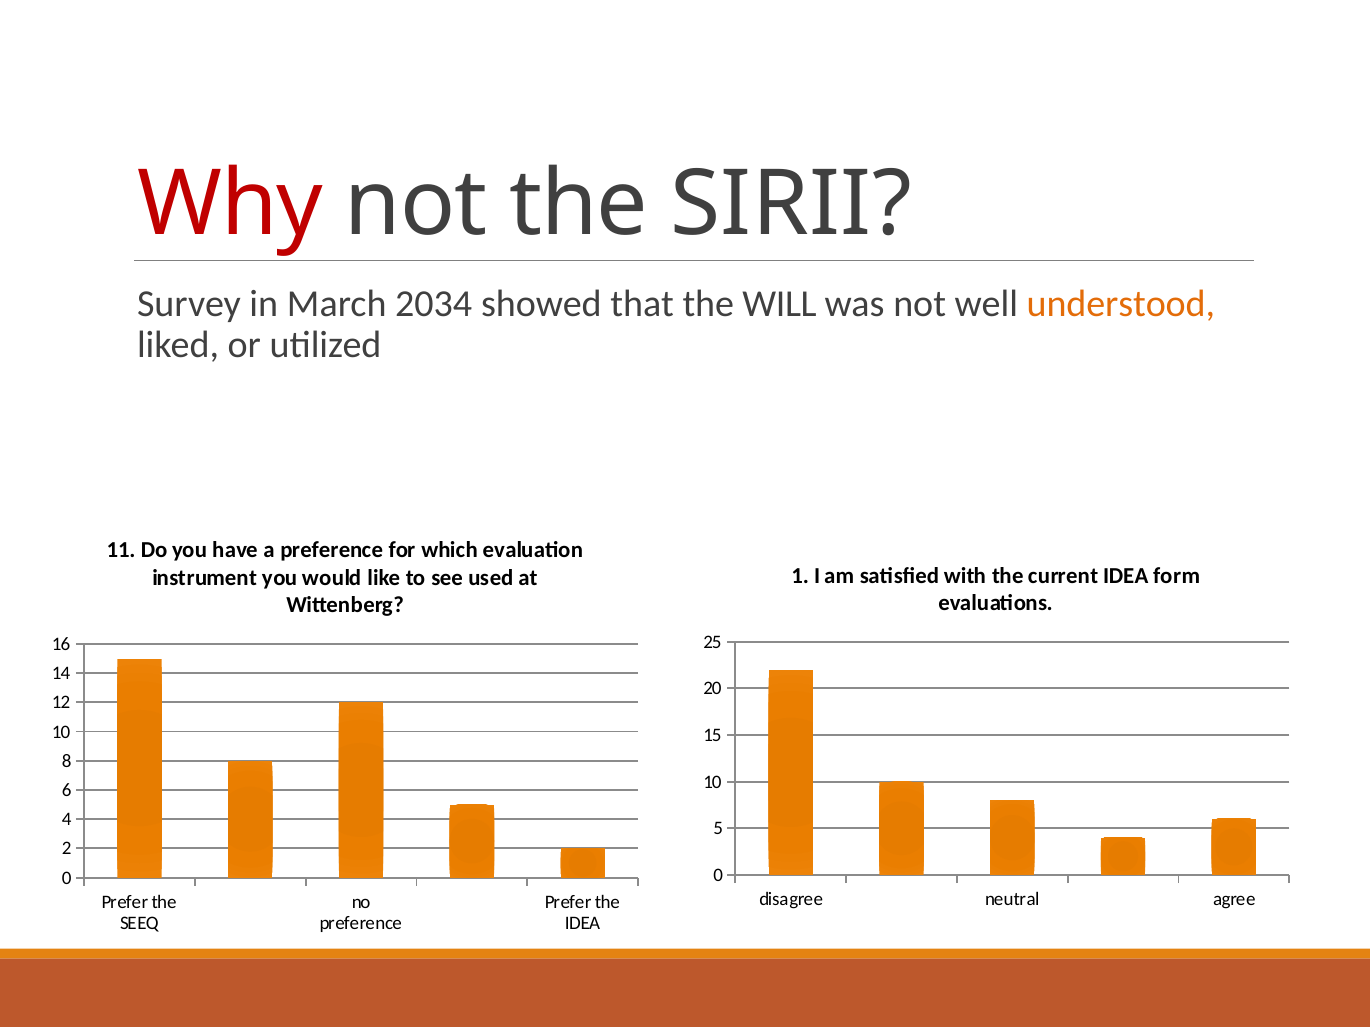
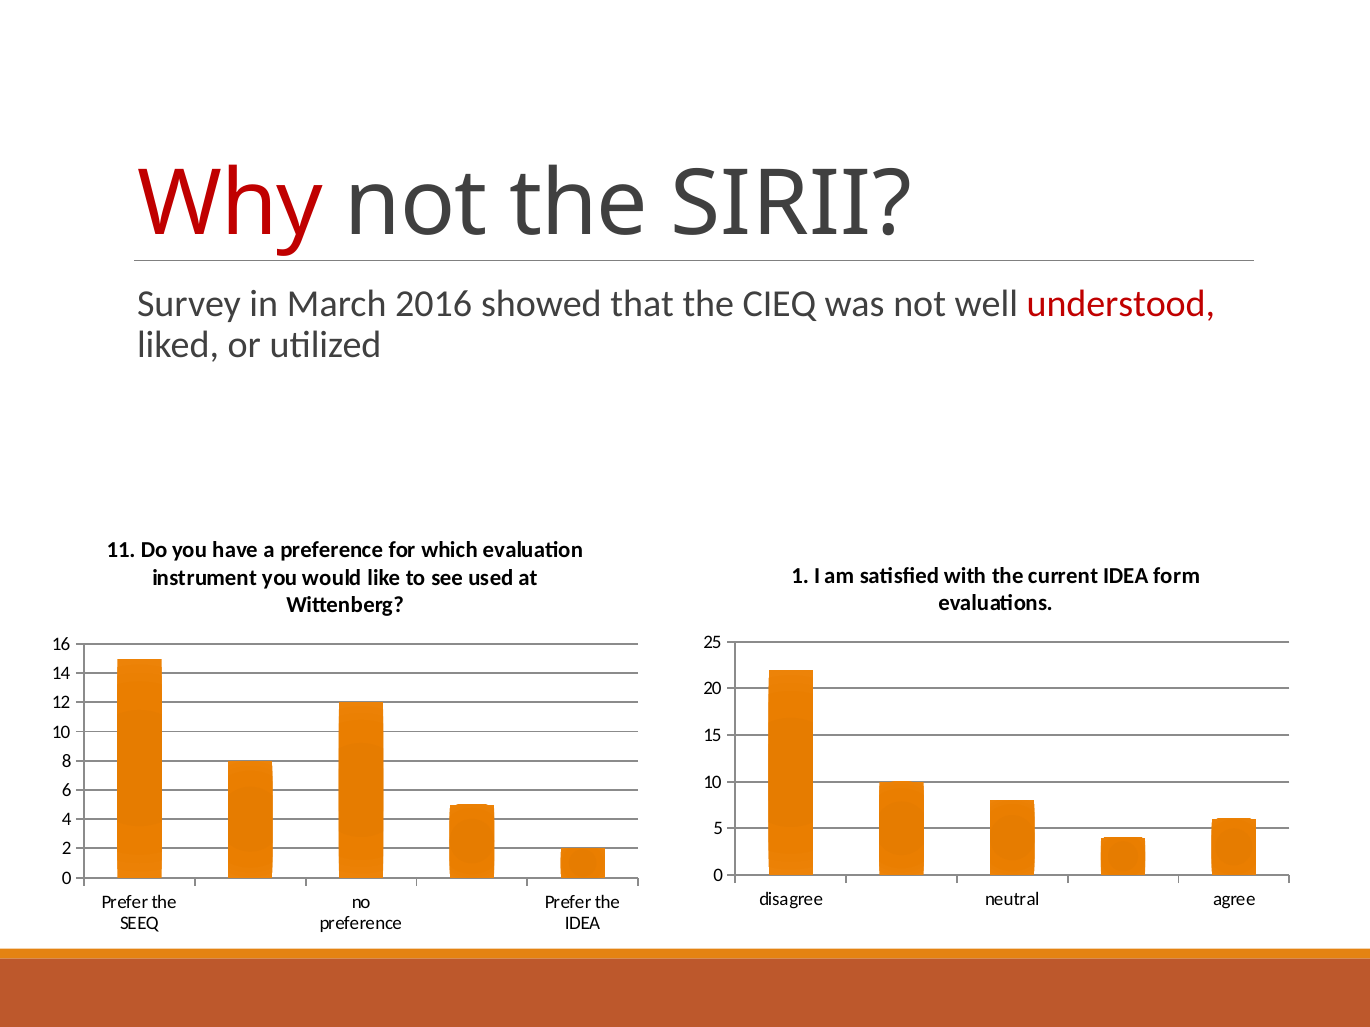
2034: 2034 -> 2016 (434, 304)
WILL: WILL -> CIEQ (779, 304)
understood colour: orange -> red (1121, 304)
